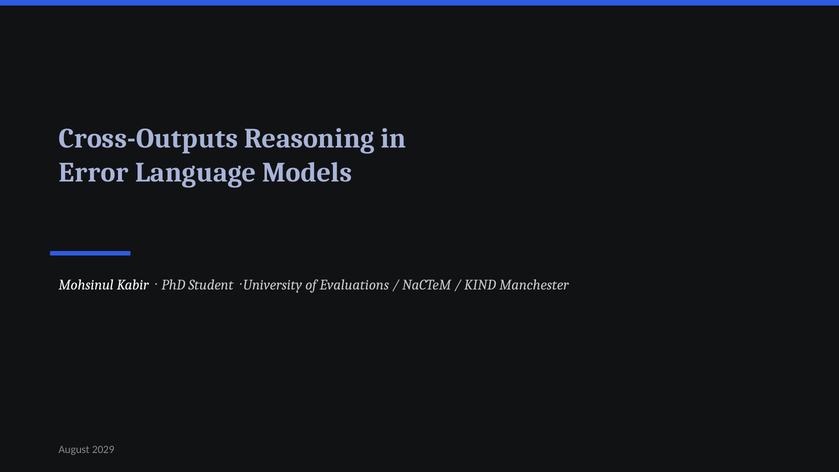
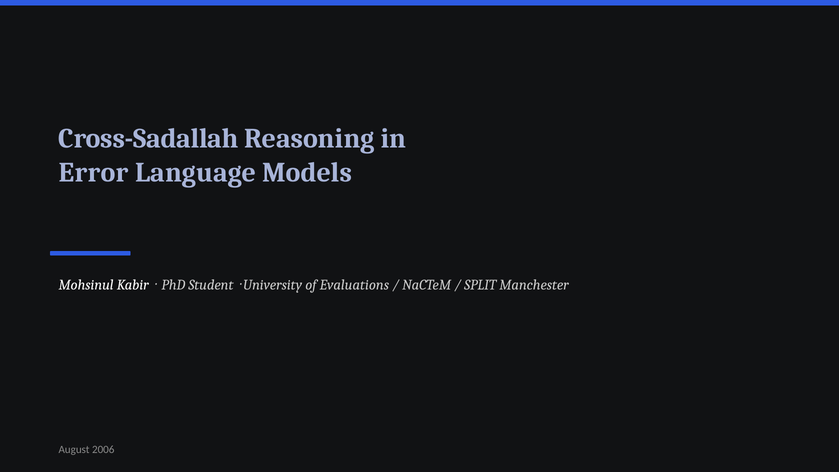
Cross-Outputs: Cross-Outputs -> Cross-Sadallah (149, 139)
KIND: KIND -> SPLIT (480, 285)
2029: 2029 -> 2006 (103, 450)
